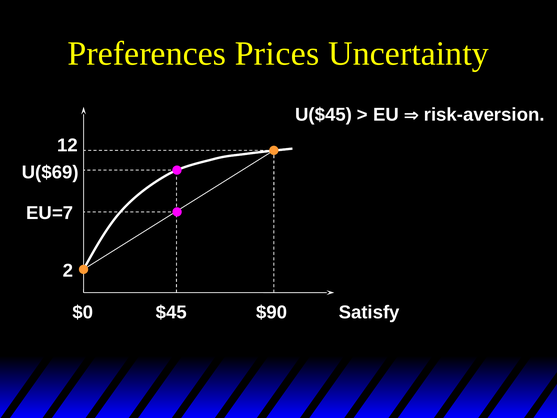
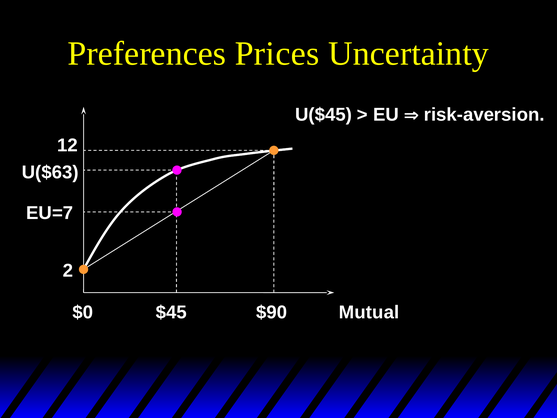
U($69: U($69 -> U($63 (50, 172)
Satisfy: Satisfy -> Mutual (369, 312)
